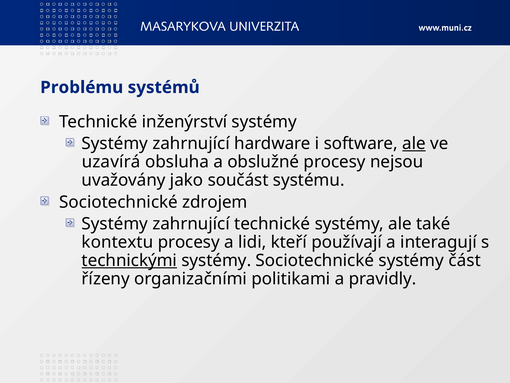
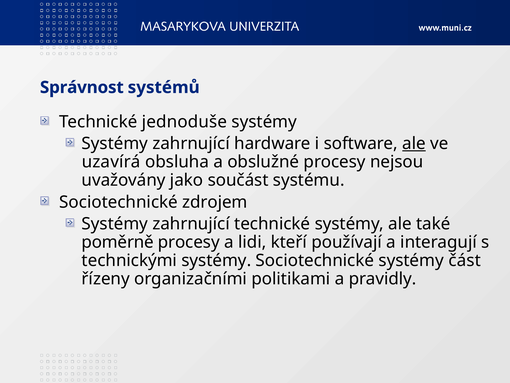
Problému: Problému -> Správnost (82, 87)
inženýrství: inženýrství -> jednoduše (185, 122)
kontextu: kontextu -> poměrně (118, 242)
technickými underline: present -> none (129, 260)
